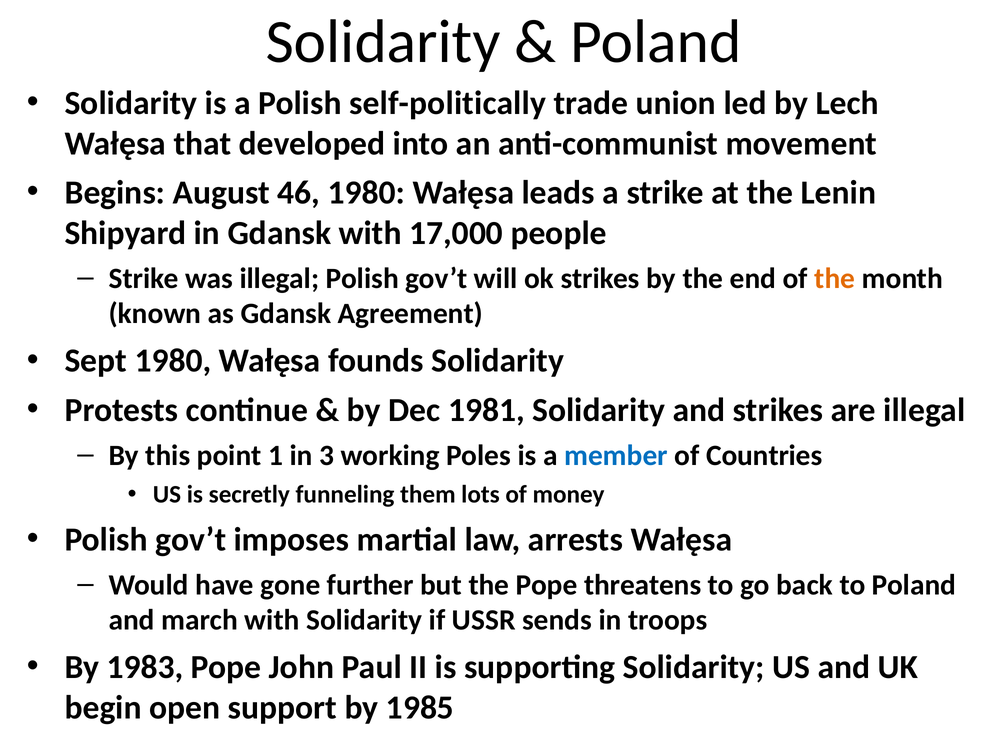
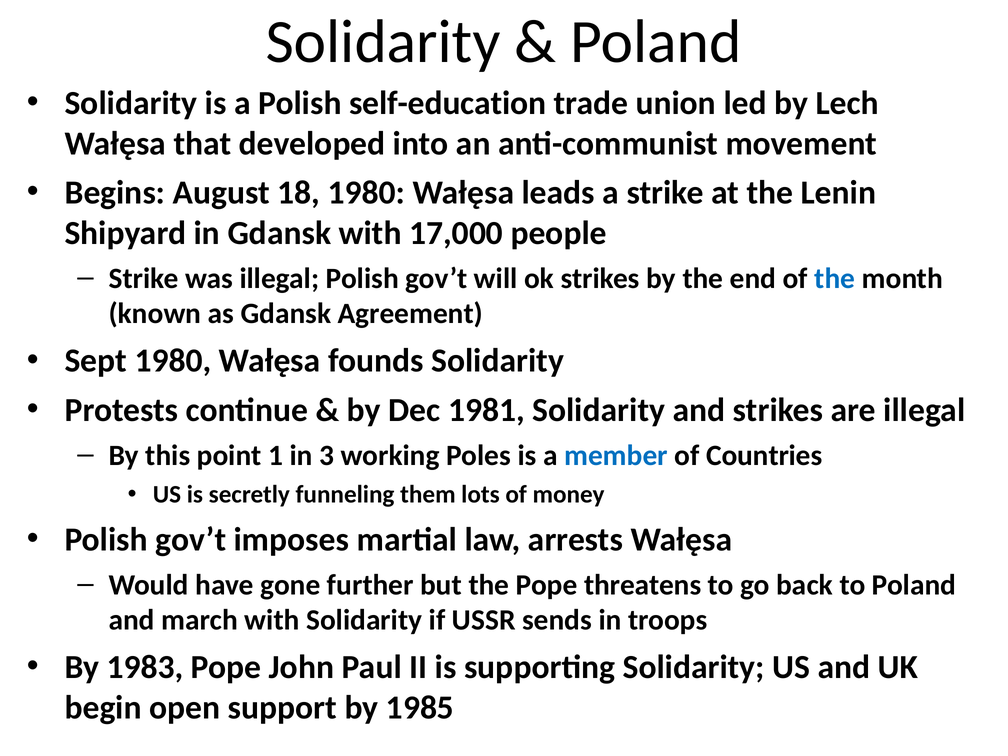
self-politically: self-politically -> self-education (448, 103)
46: 46 -> 18 (299, 193)
the colour: orange -> blue (835, 278)
